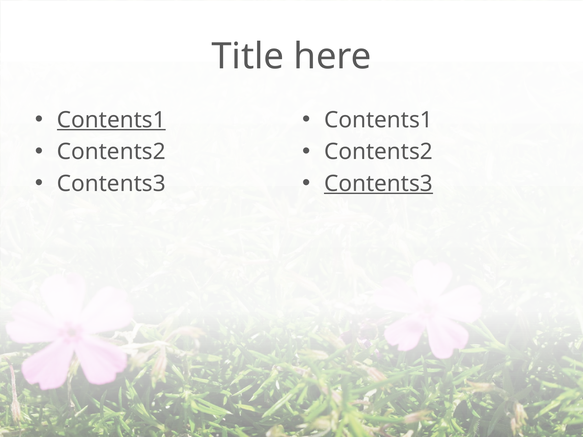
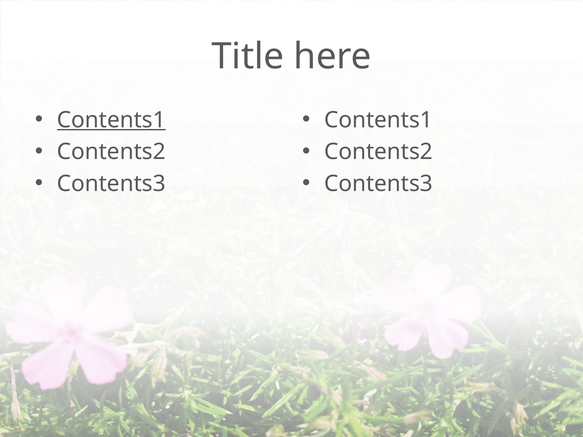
Contents3 underline: present -> none (379, 184)
